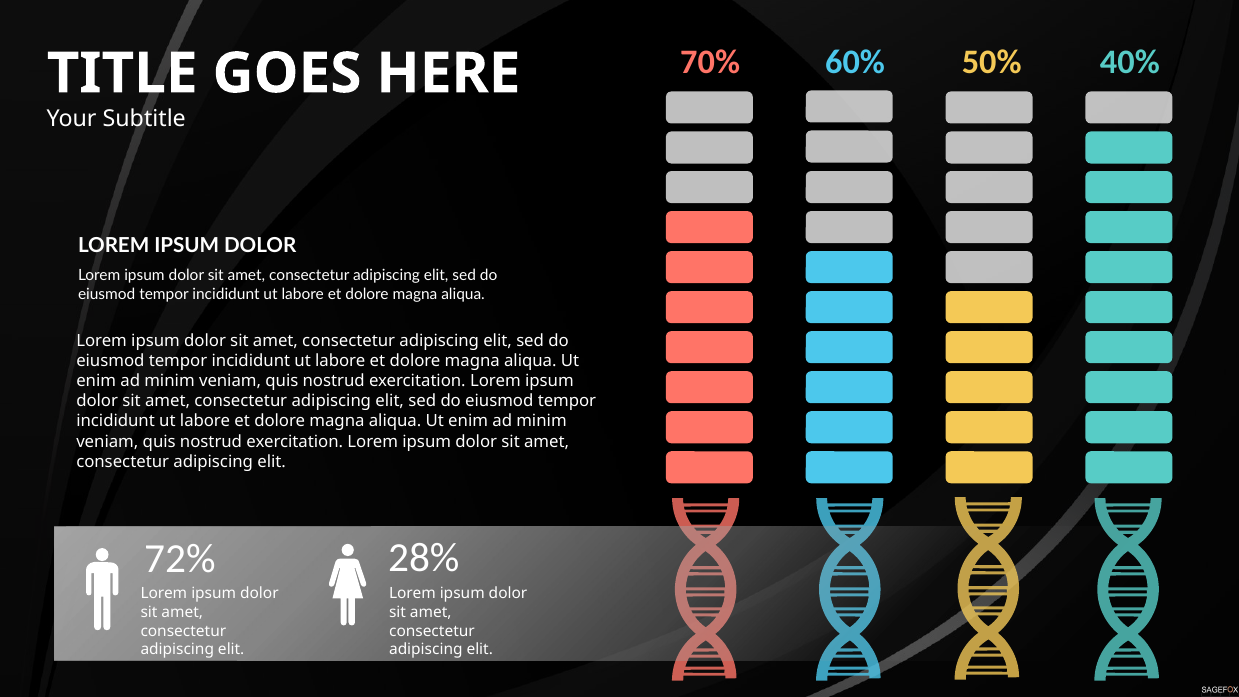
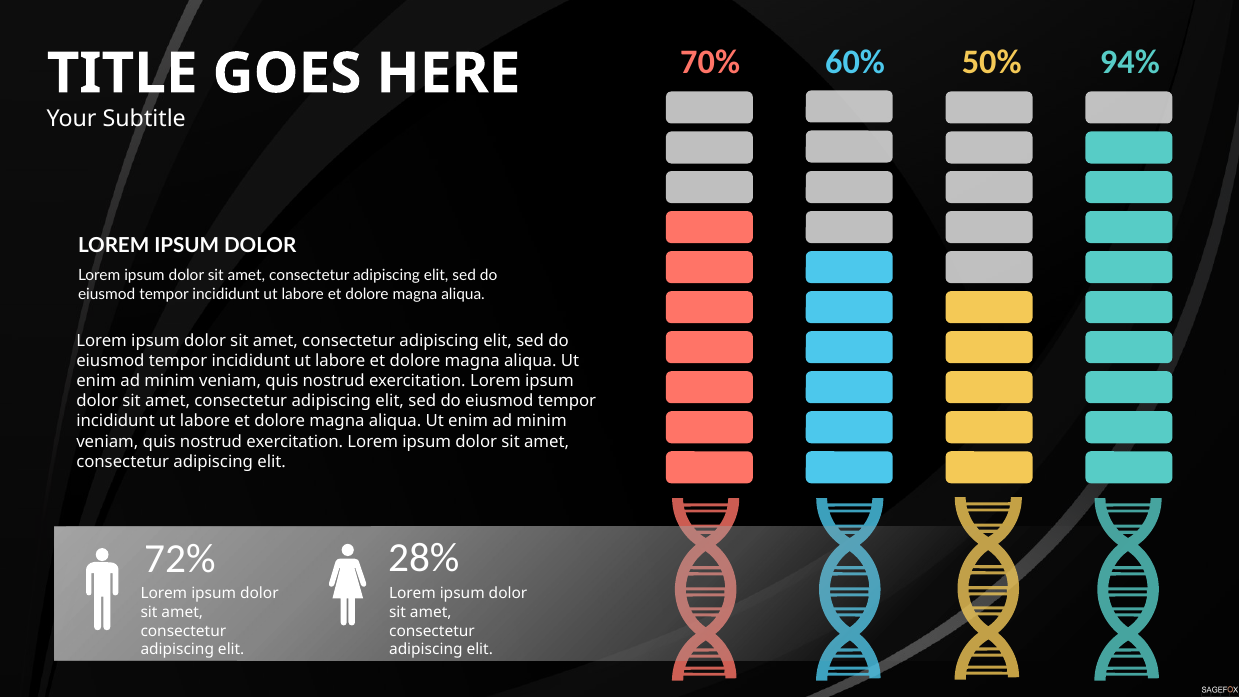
40%: 40% -> 94% (1130, 62)
